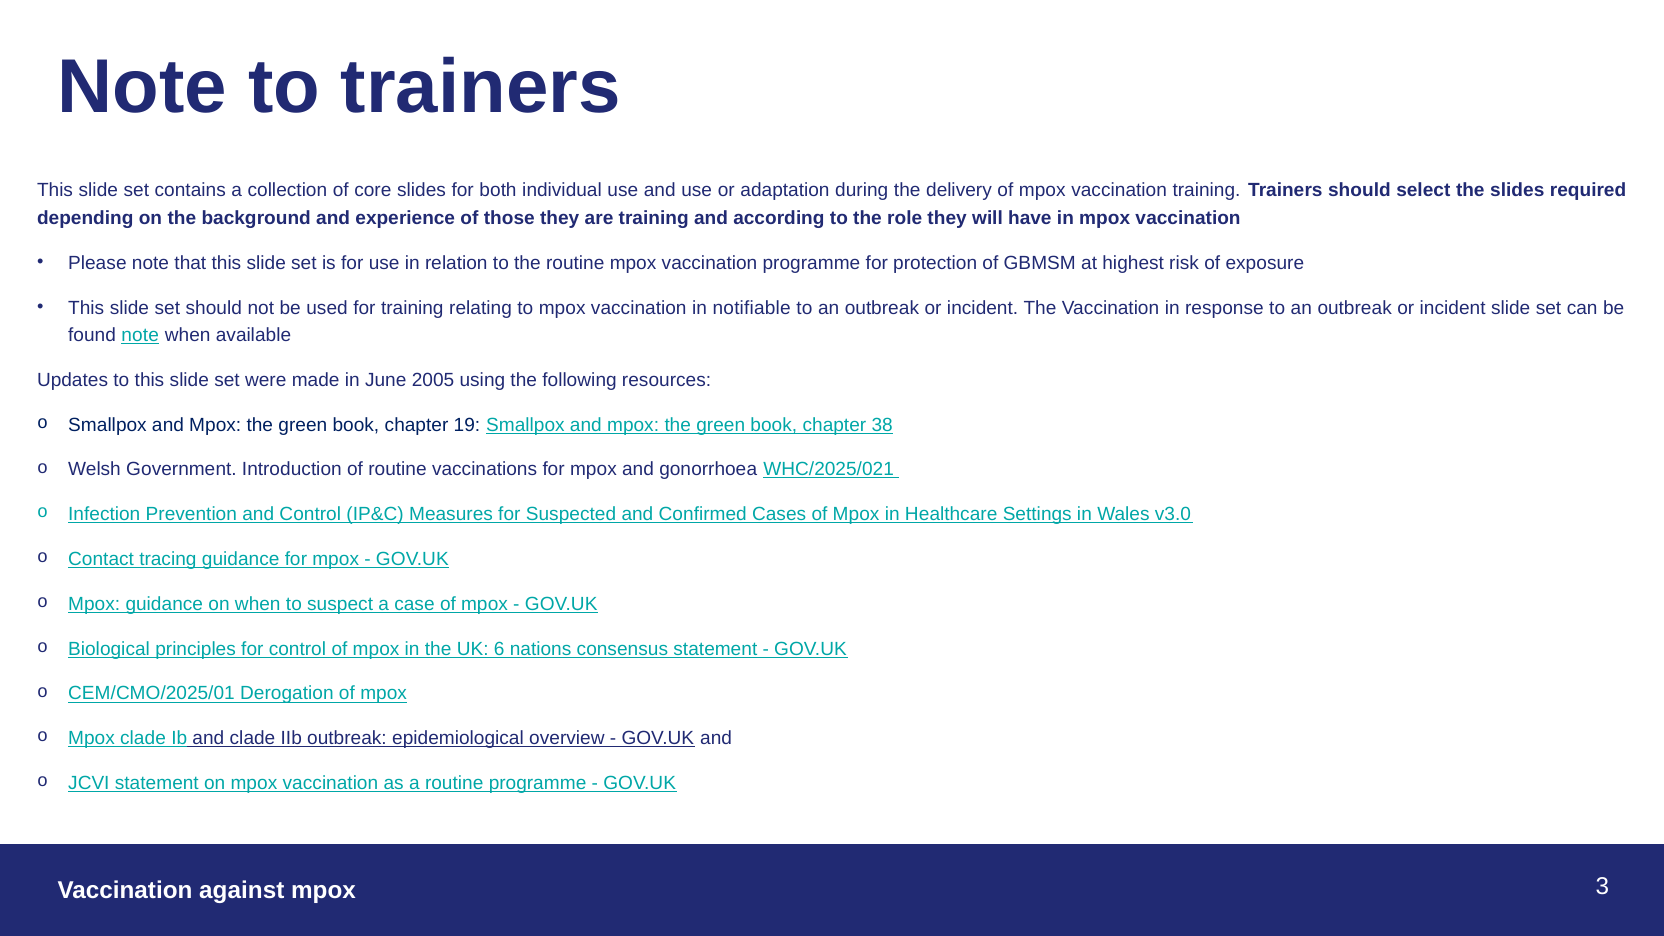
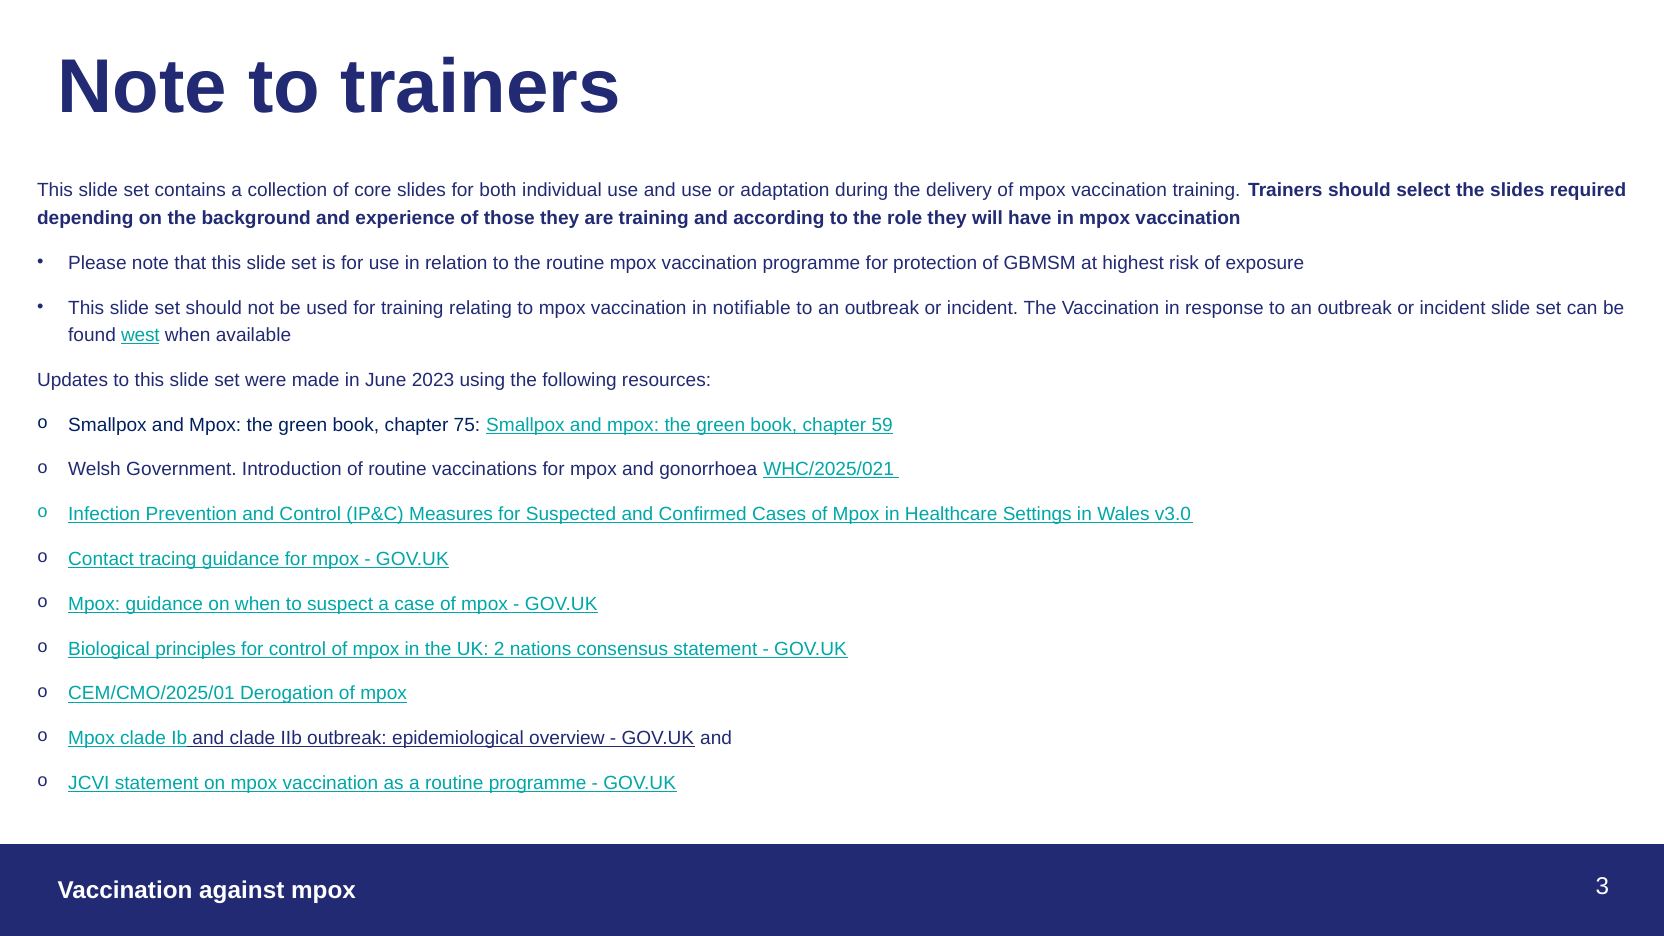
found note: note -> west (140, 335)
2005: 2005 -> 2023 (433, 380)
19: 19 -> 75 (467, 425)
38: 38 -> 59 (882, 425)
6: 6 -> 2 (499, 649)
